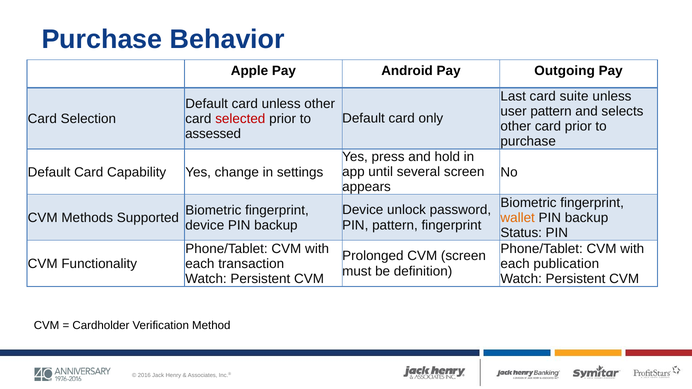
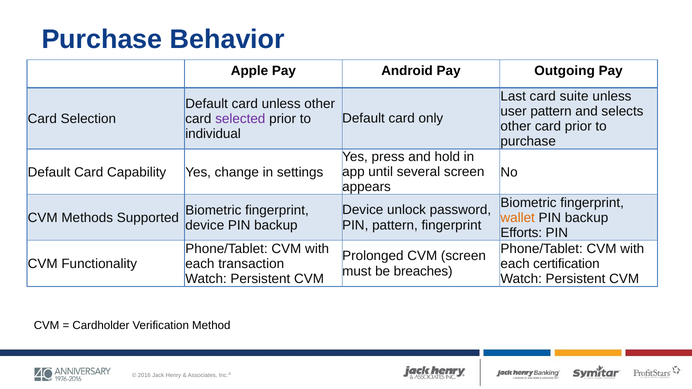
selected colour: red -> purple (240, 119)
assessed: assessed -> individual (213, 134)
Status: Status -> Efforts (521, 233)
publication: publication -> certification (566, 264)
definition: definition -> breaches (423, 271)
